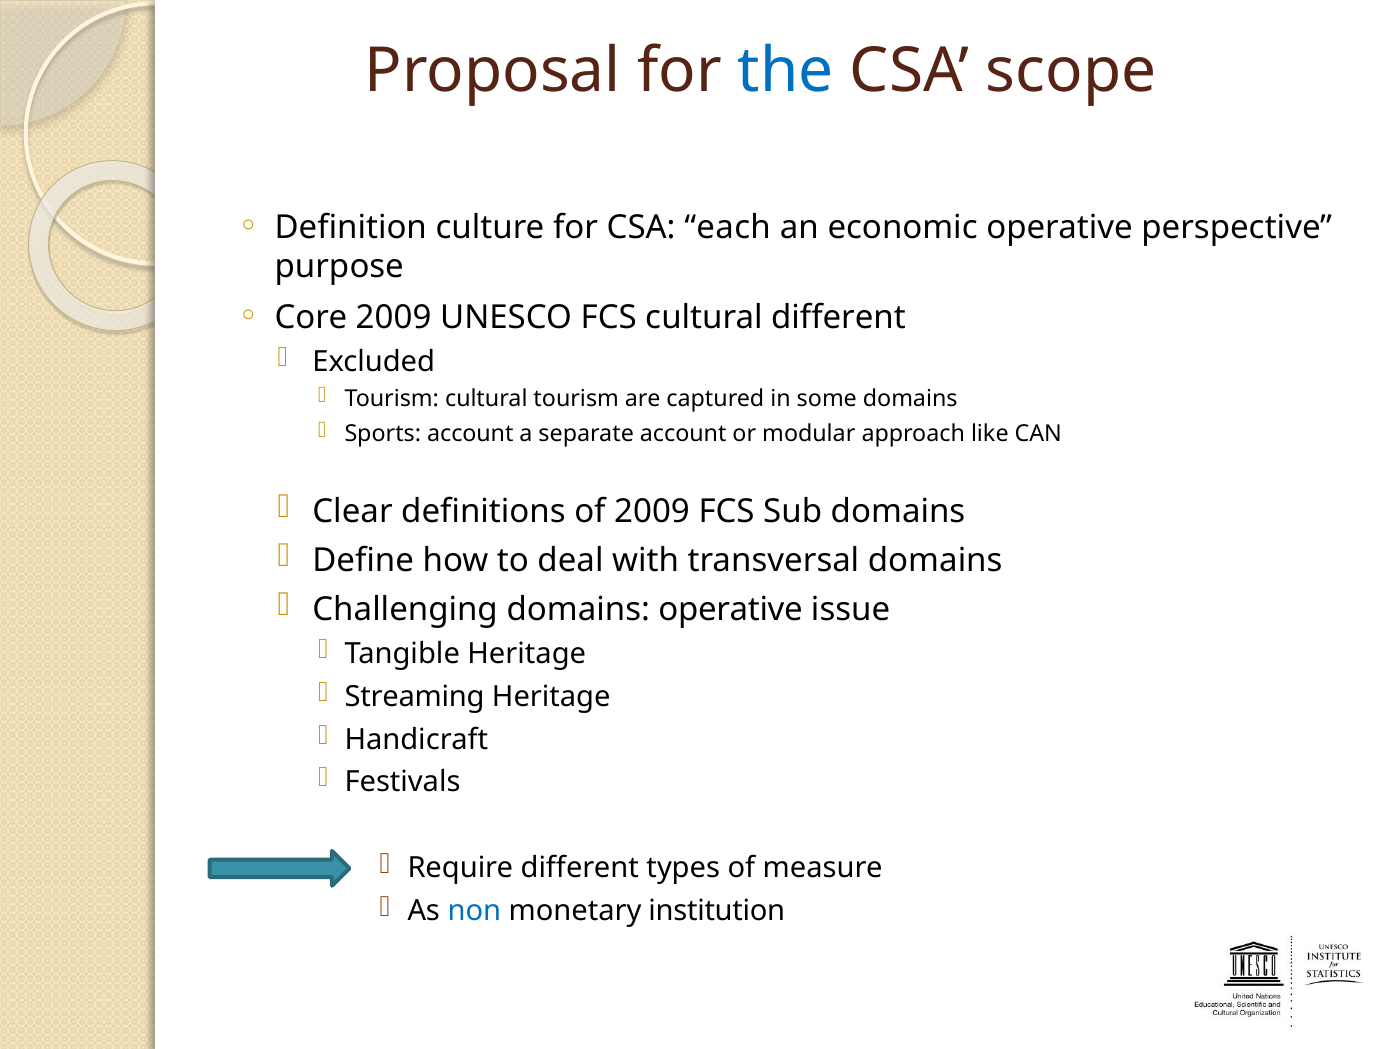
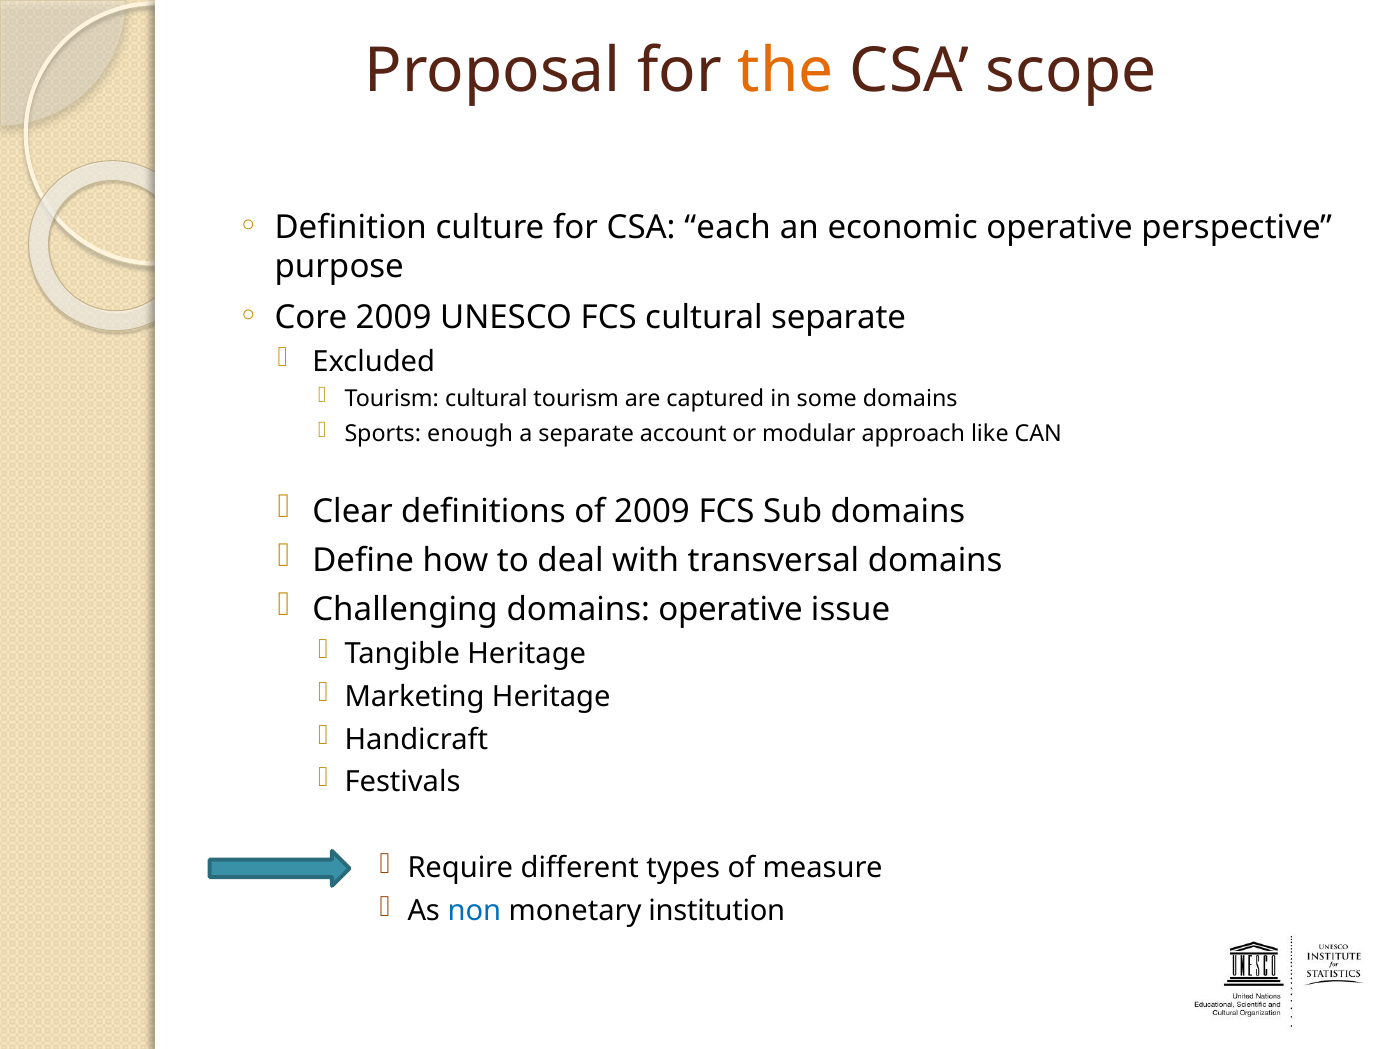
the colour: blue -> orange (786, 71)
cultural different: different -> separate (839, 317)
Sports account: account -> enough (470, 433)
Streaming: Streaming -> Marketing (415, 696)
